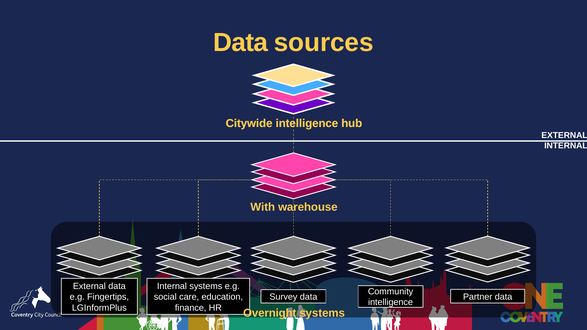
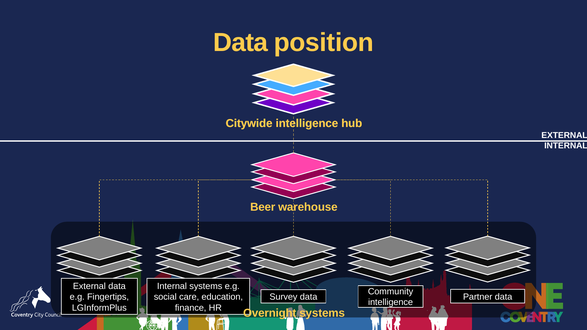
sources: sources -> position (324, 43)
With: With -> Beer (263, 207)
